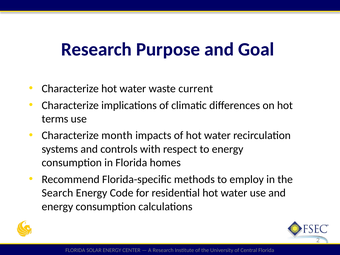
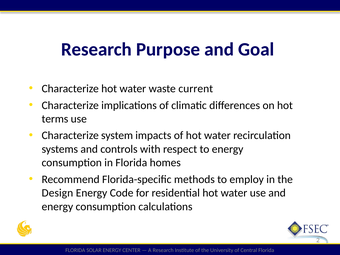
month: month -> system (117, 135)
Search: Search -> Design (57, 193)
